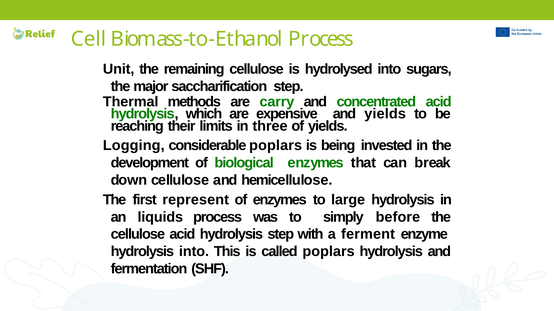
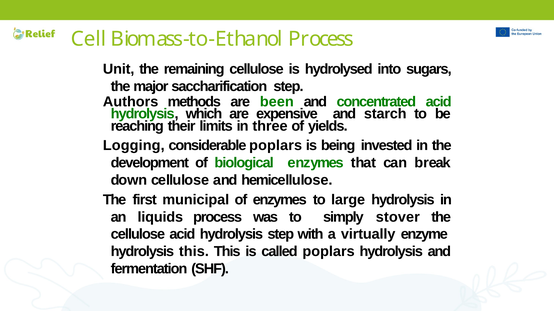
Thermal: Thermal -> Authors (131, 102)
carry: carry -> been (277, 102)
and yields: yields -> starch (385, 114)
represent: represent -> municipal (196, 200)
before: before -> stover (398, 217)
ferment: ferment -> virtually (368, 235)
hydrolysis into: into -> this (194, 252)
